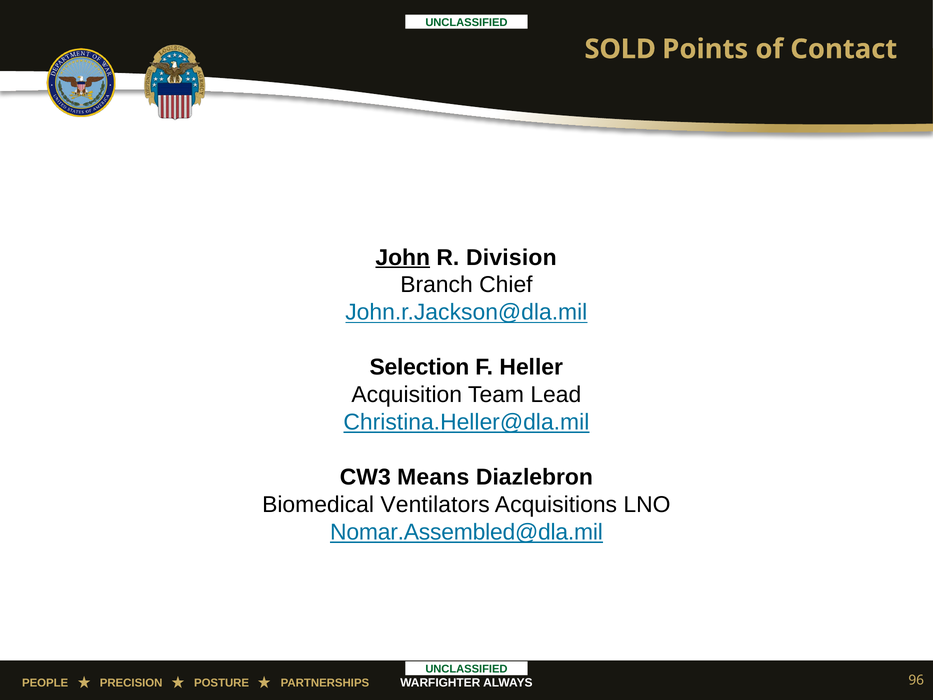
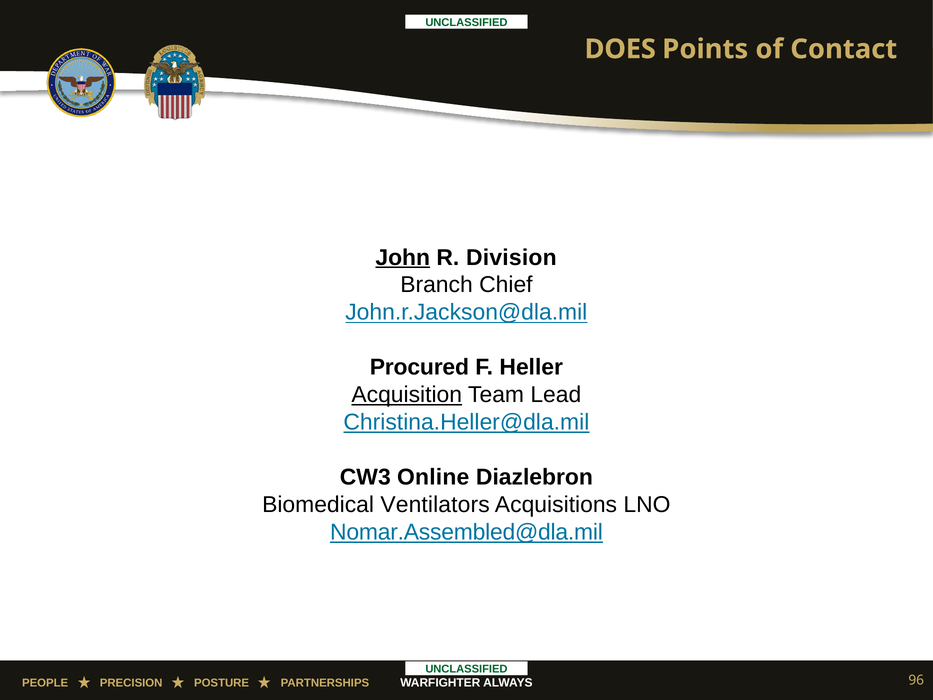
SOLD: SOLD -> DOES (620, 49)
Selection: Selection -> Procured (419, 367)
Acquisition underline: none -> present (407, 395)
Means: Means -> Online (433, 477)
